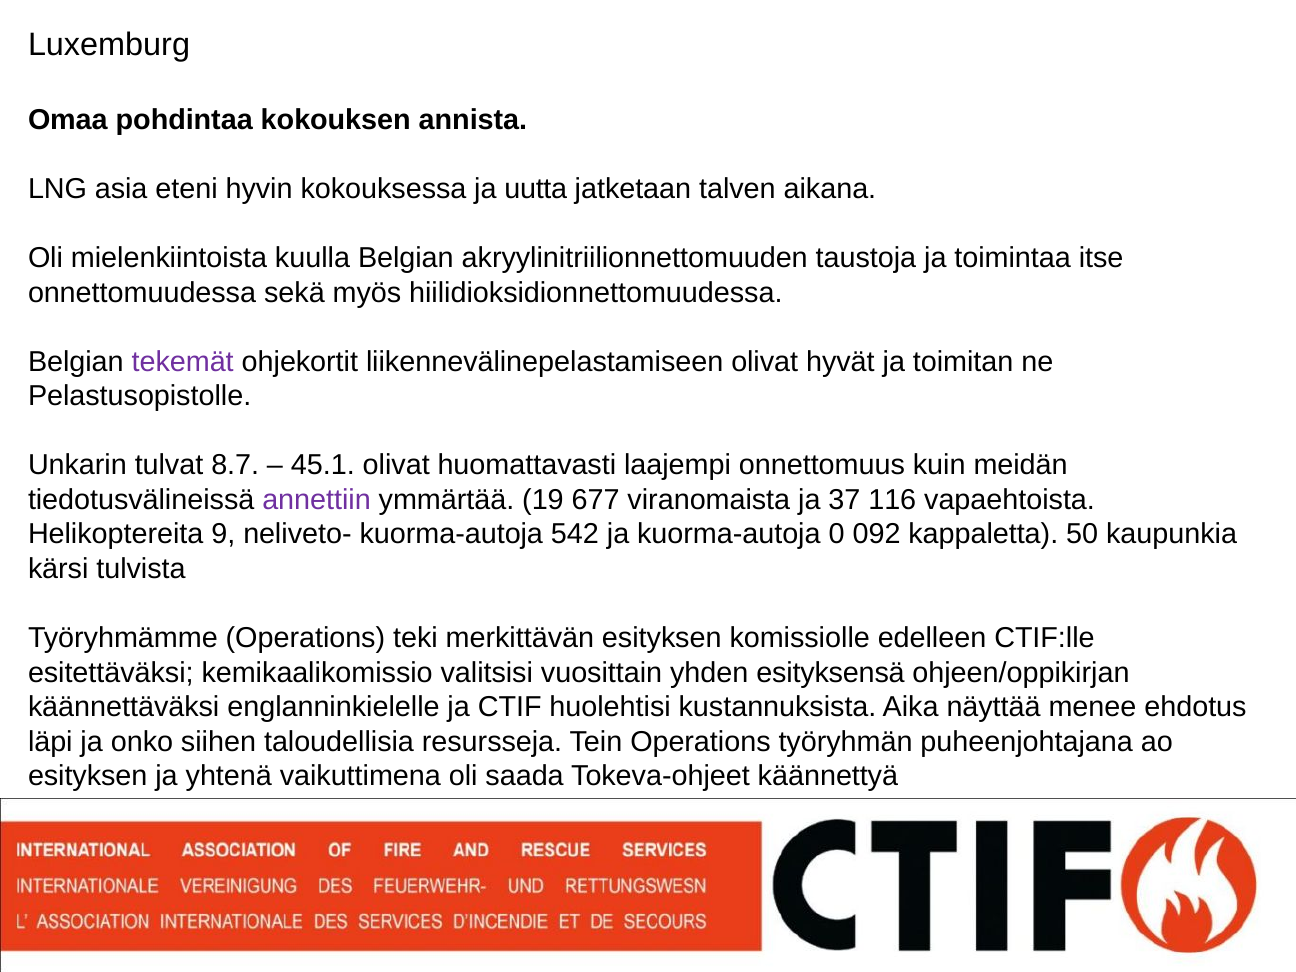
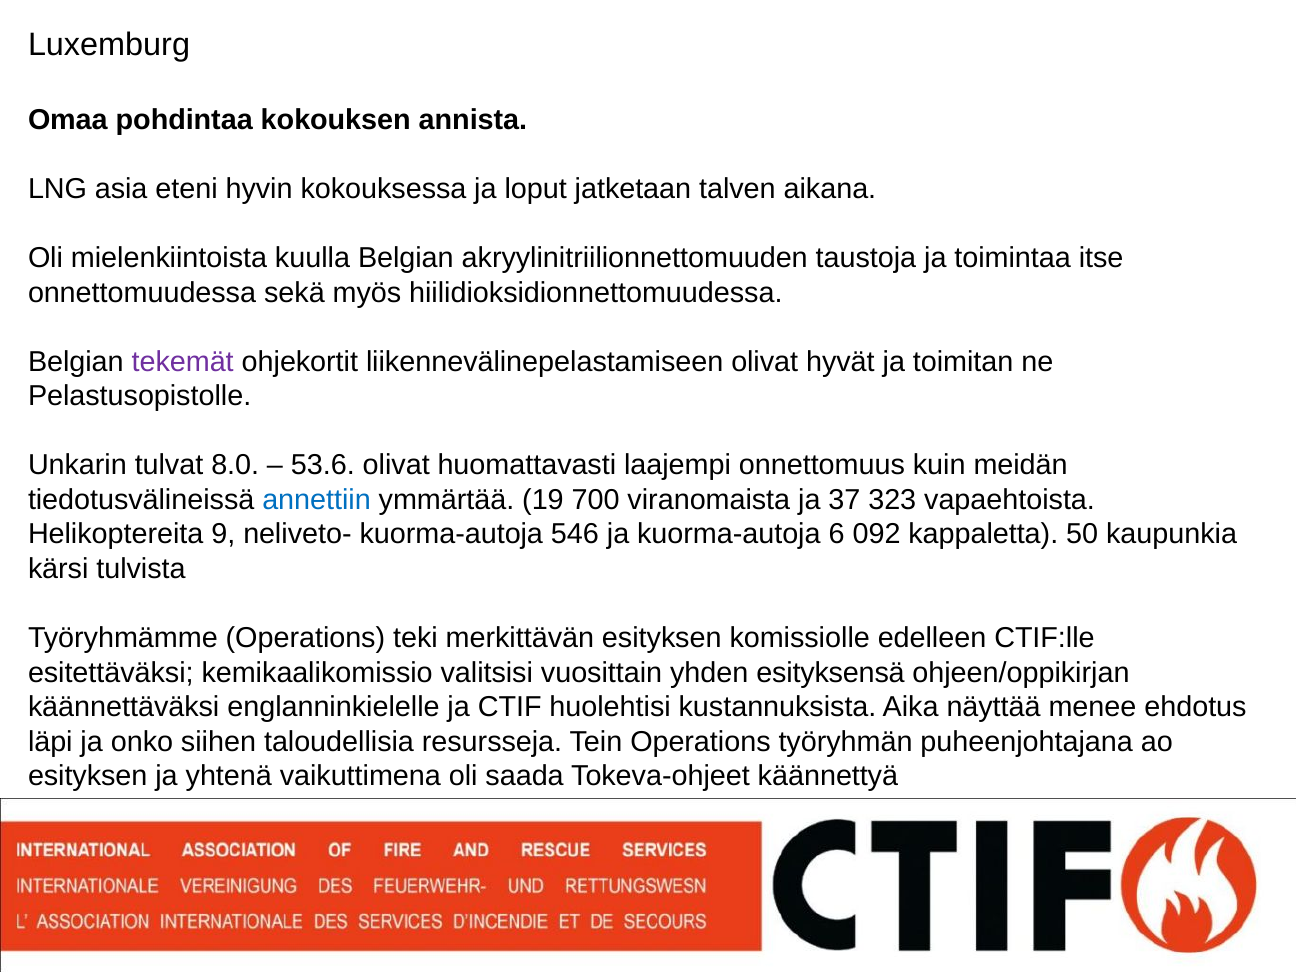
uutta: uutta -> loput (536, 189)
8.7: 8.7 -> 8.0 (235, 465)
45.1: 45.1 -> 53.6 (323, 465)
annettiin colour: purple -> blue (317, 500)
677: 677 -> 700 (596, 500)
116: 116 -> 323 (892, 500)
542: 542 -> 546 (575, 534)
0: 0 -> 6 (837, 534)
